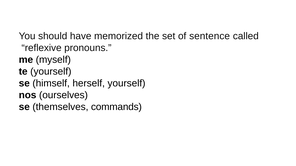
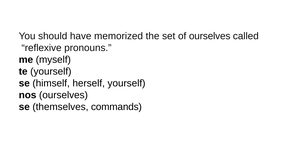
of sentence: sentence -> ourselves (210, 36)
